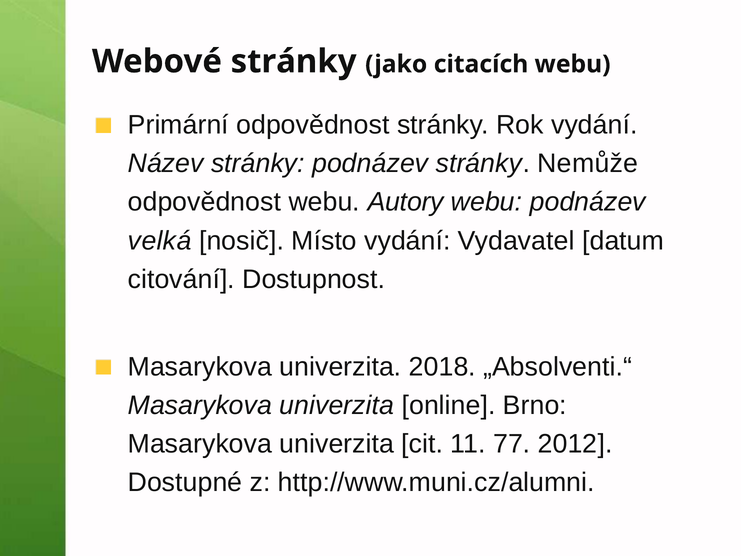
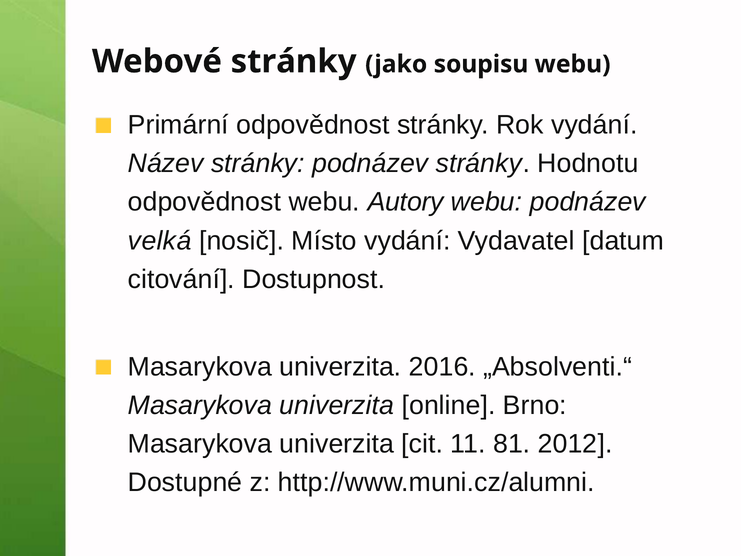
citacích: citacích -> soupisu (481, 64)
Nemůže: Nemůže -> Hodnotu (588, 164)
2018: 2018 -> 2016 (442, 367)
77: 77 -> 81 (512, 444)
